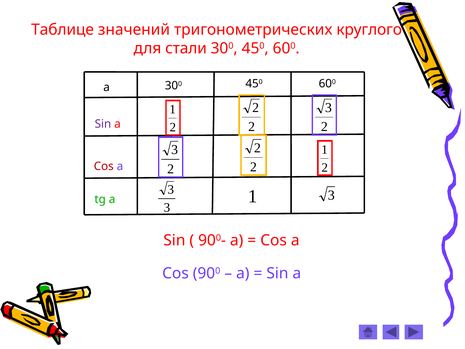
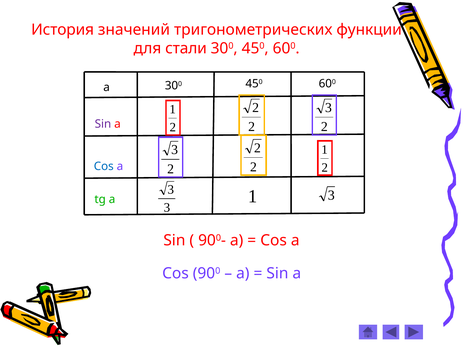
Таблице: Таблице -> История (63, 30)
круглого: круглого -> функции (369, 30)
Cos colour: red -> blue (104, 166)
